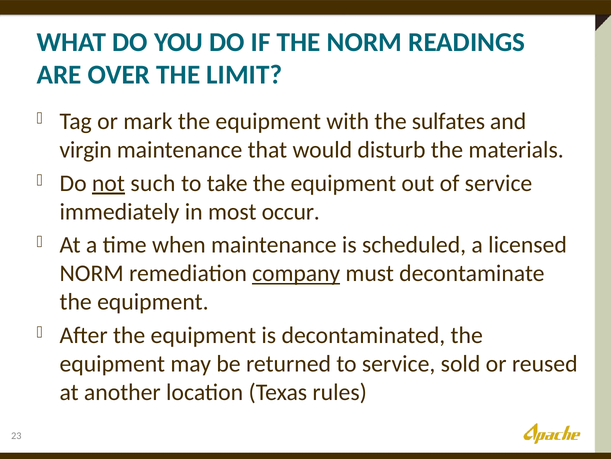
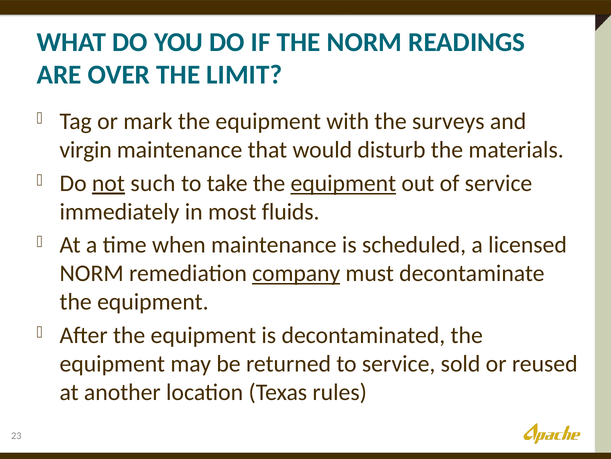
sulfates: sulfates -> surveys (448, 121)
equipment underline: none -> present (343, 183)
occur: occur -> fluids (291, 211)
